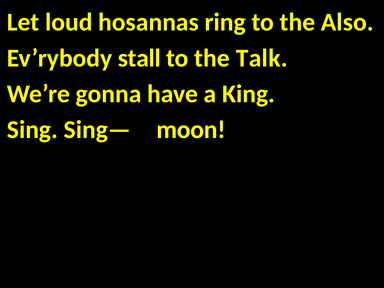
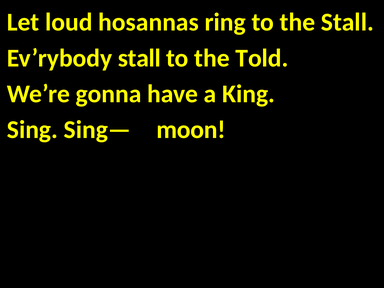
the Also: Also -> Stall (347, 22)
Talk: Talk -> Told (262, 58)
